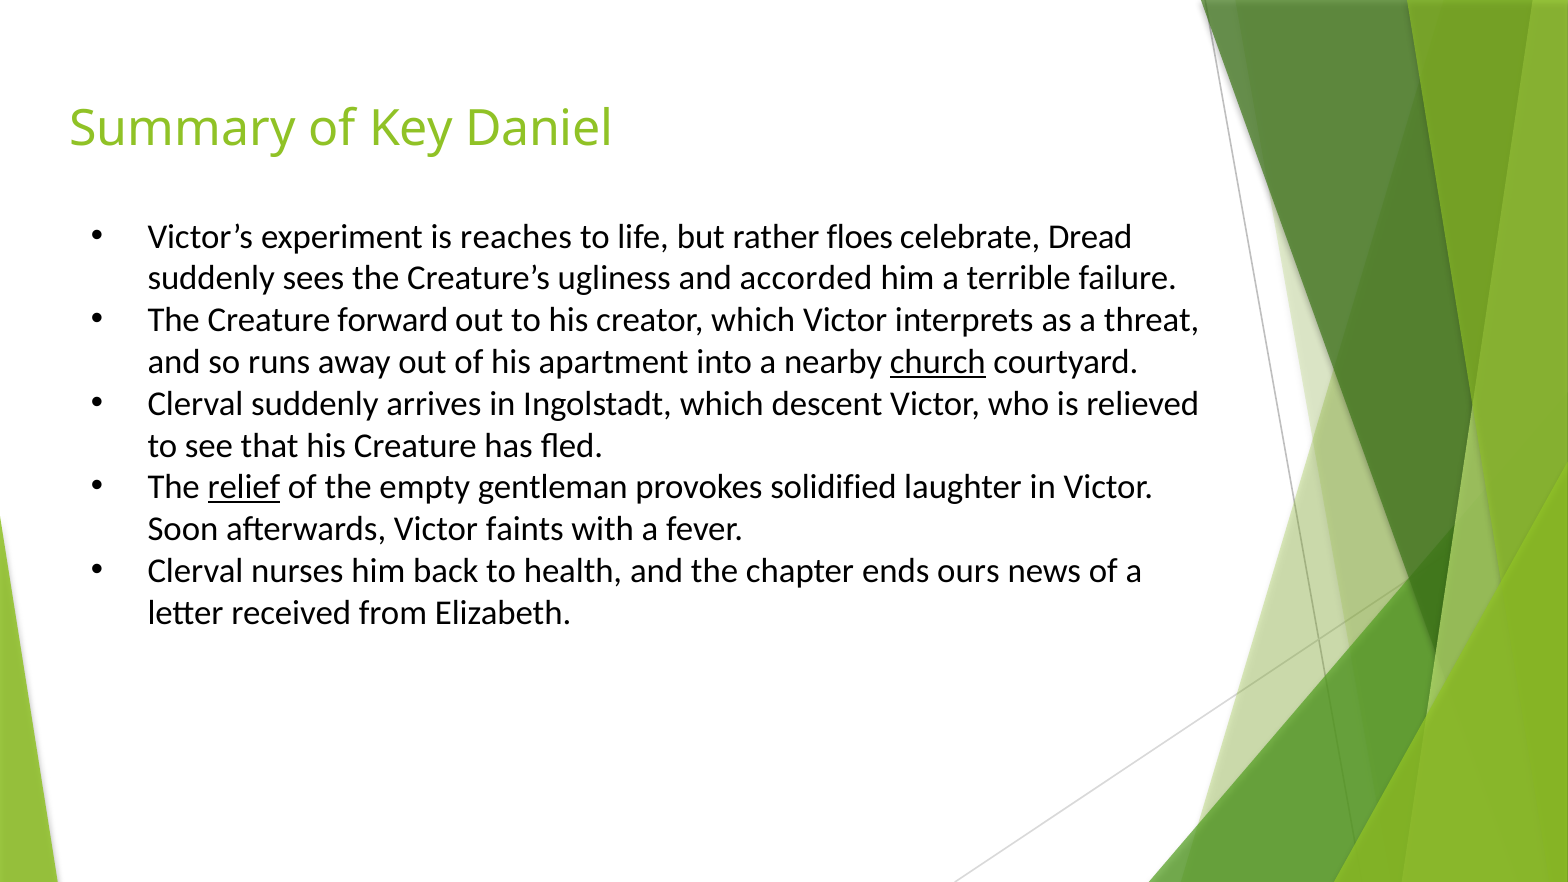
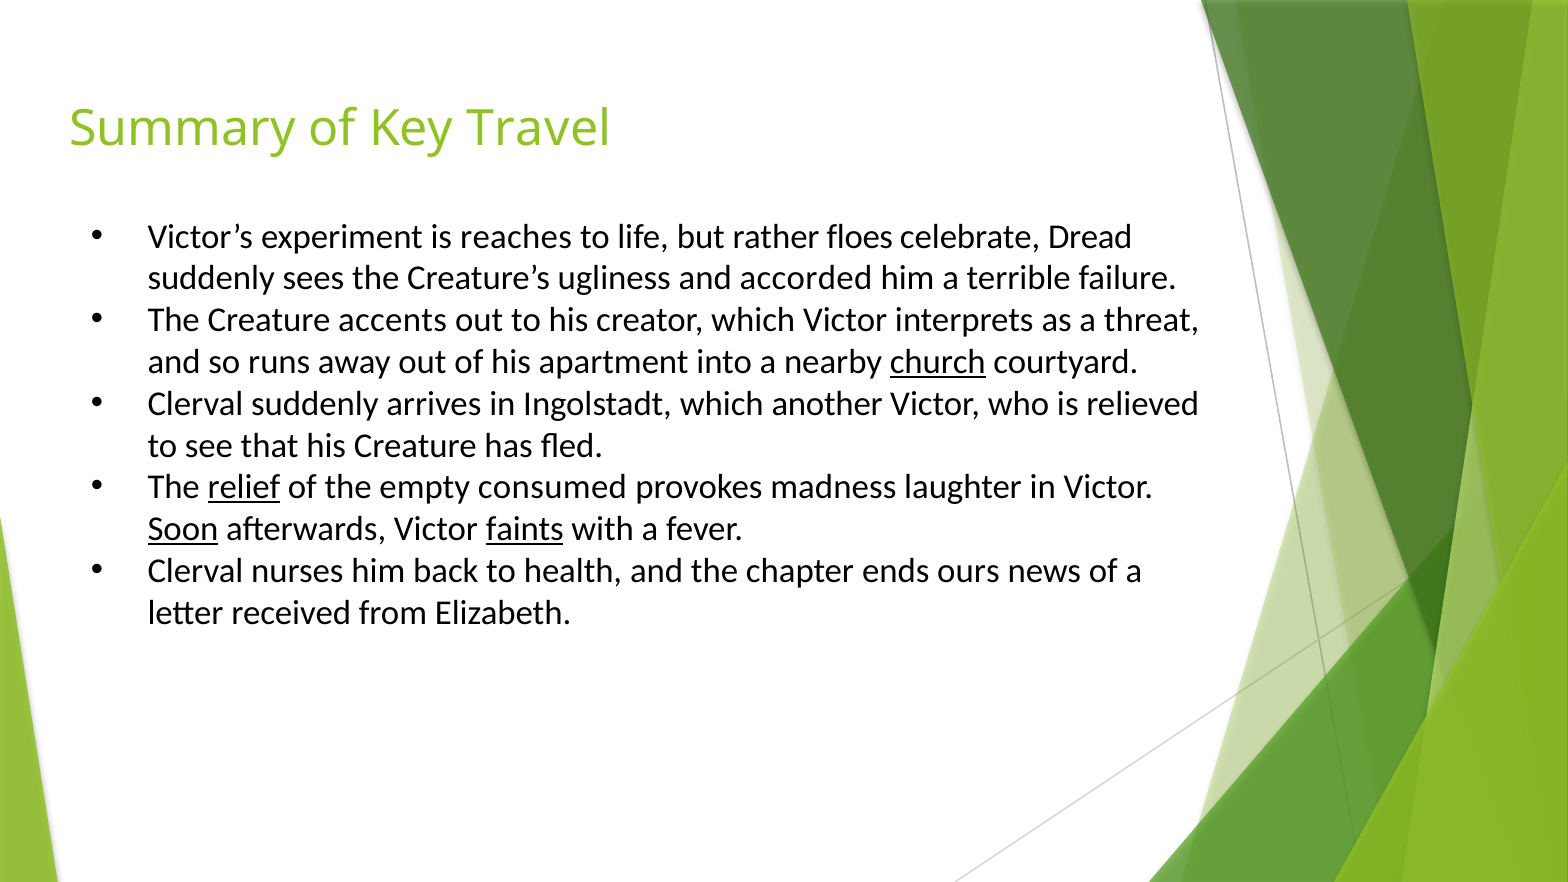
Daniel: Daniel -> Travel (539, 129)
forward: forward -> accents (393, 320)
descent: descent -> another (827, 404)
gentleman: gentleman -> consumed (552, 487)
solidified: solidified -> madness (833, 487)
Soon underline: none -> present (183, 529)
faints underline: none -> present (525, 529)
